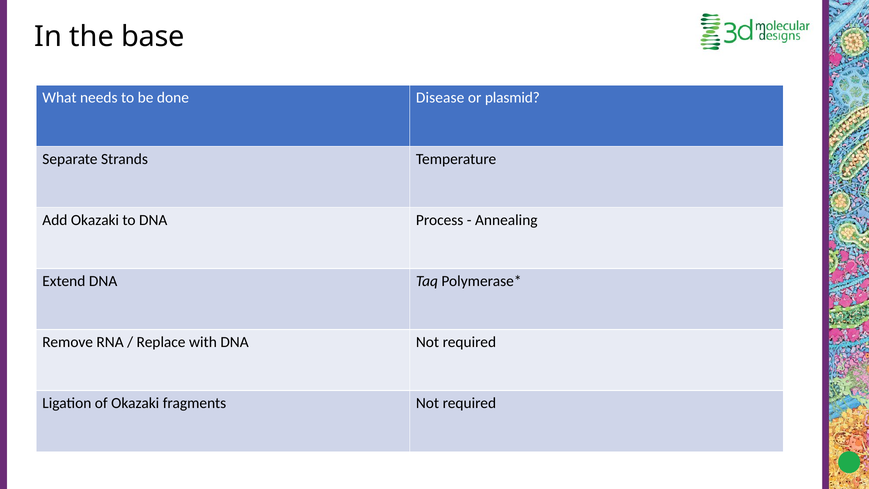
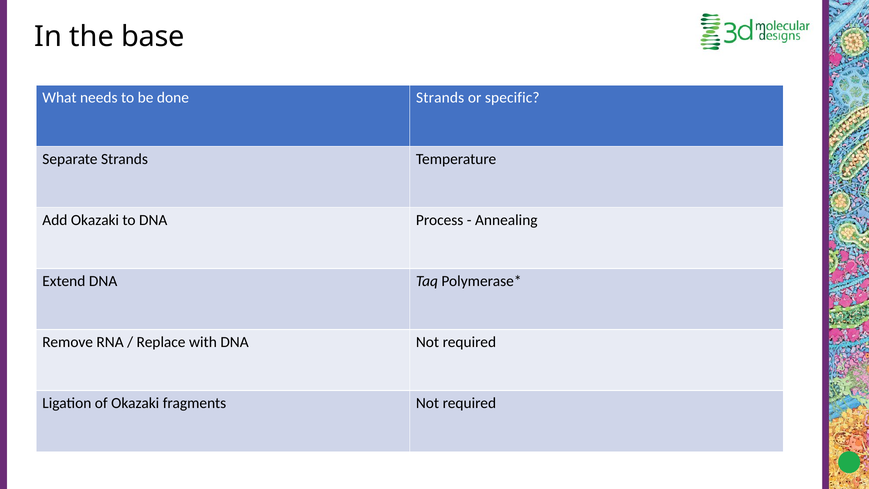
done Disease: Disease -> Strands (440, 98)
plasmid: plasmid -> specific (512, 98)
